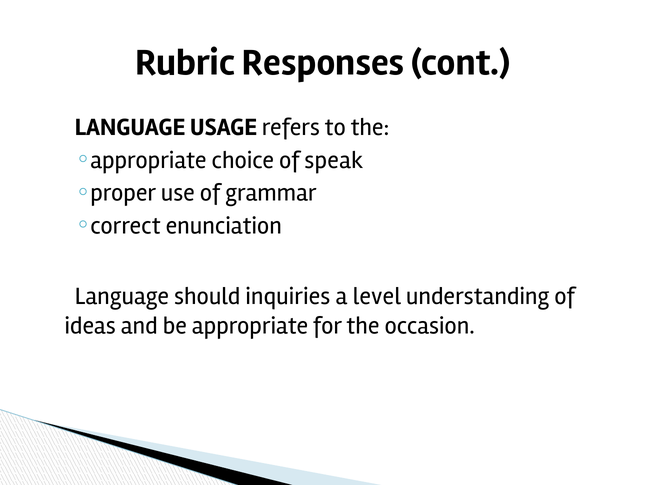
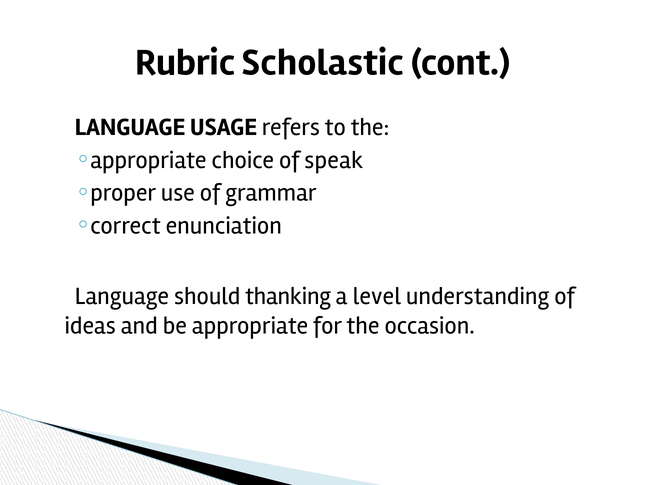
Responses: Responses -> Scholastic (323, 62)
inquiries: inquiries -> thanking (288, 296)
